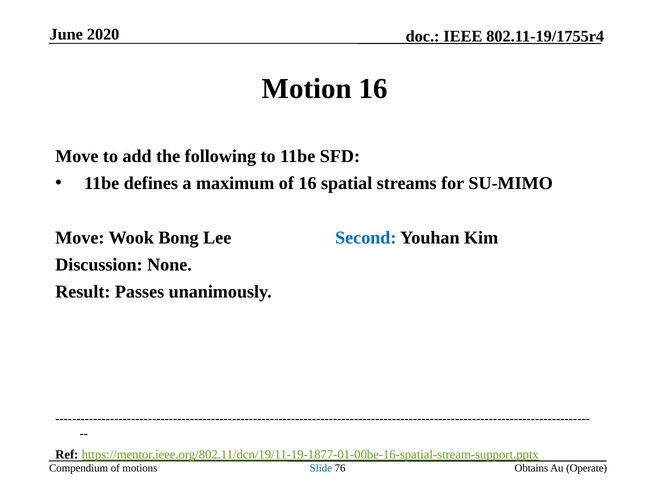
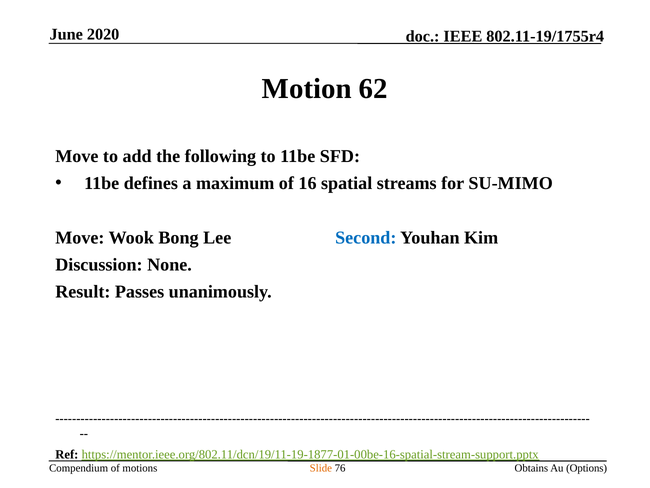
Motion 16: 16 -> 62 (373, 89)
Slide colour: blue -> orange (321, 468)
Operate: Operate -> Options (587, 468)
